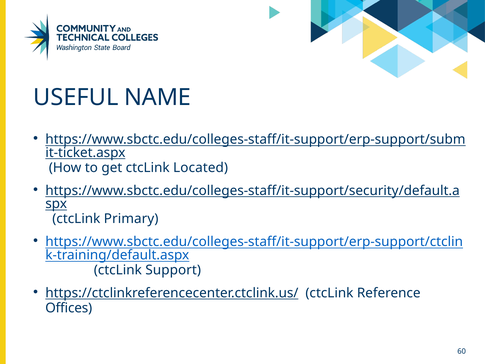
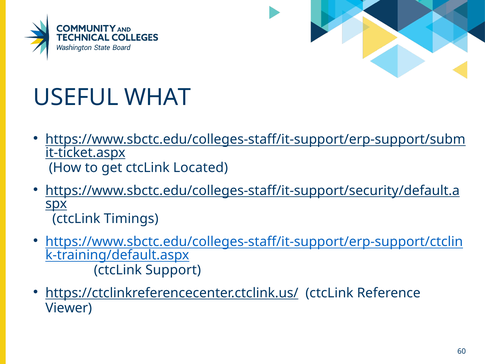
NAME: NAME -> WHAT (158, 97)
Primary: Primary -> Timings (131, 219)
Offices: Offices -> Viewer (69, 308)
